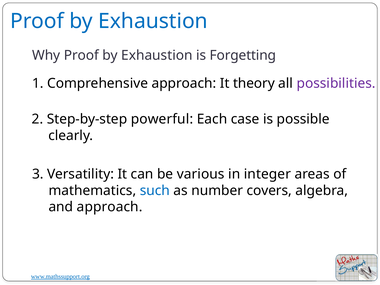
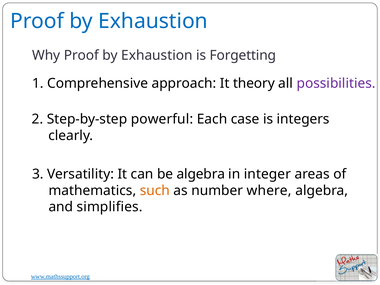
possible: possible -> integers (303, 119)
be various: various -> algebra (201, 174)
such colour: blue -> orange (155, 191)
covers: covers -> where (269, 191)
and approach: approach -> simplifies (110, 207)
